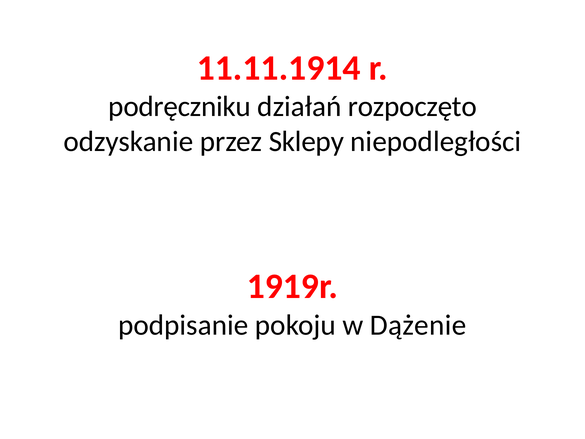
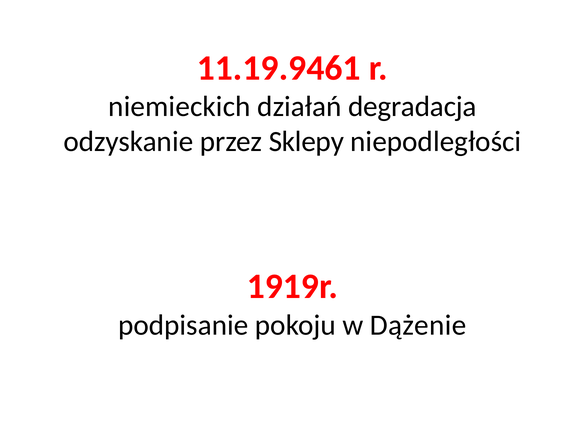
11.11.1914: 11.11.1914 -> 11.19.9461 (279, 68)
podręczniku: podręczniku -> niemieckich (179, 106)
rozpoczęto: rozpoczęto -> degradacja (412, 106)
